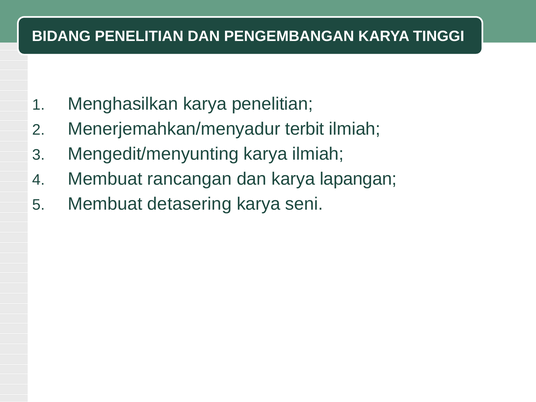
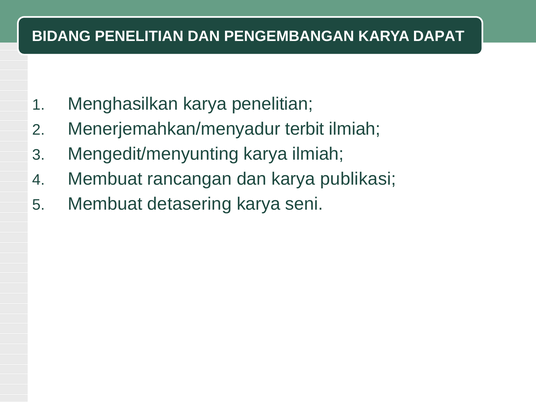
TINGGI: TINGGI -> DAPAT (439, 36)
lapangan: lapangan -> publikasi (358, 179)
